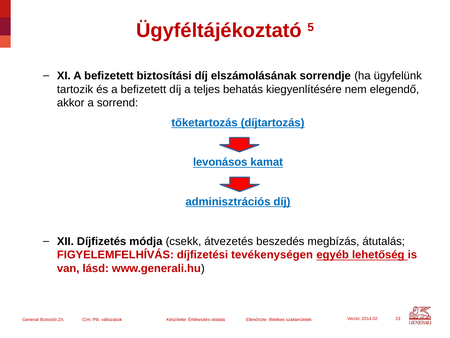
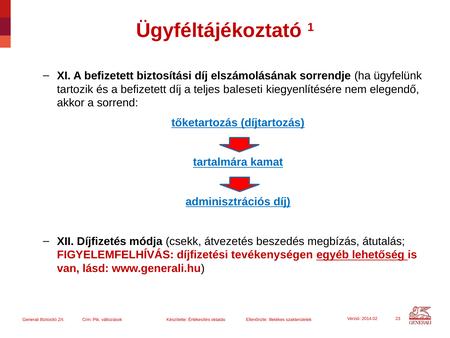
5: 5 -> 1 (311, 27)
behatás: behatás -> baleseti (243, 89)
levonásos: levonásos -> tartalmára (220, 162)
